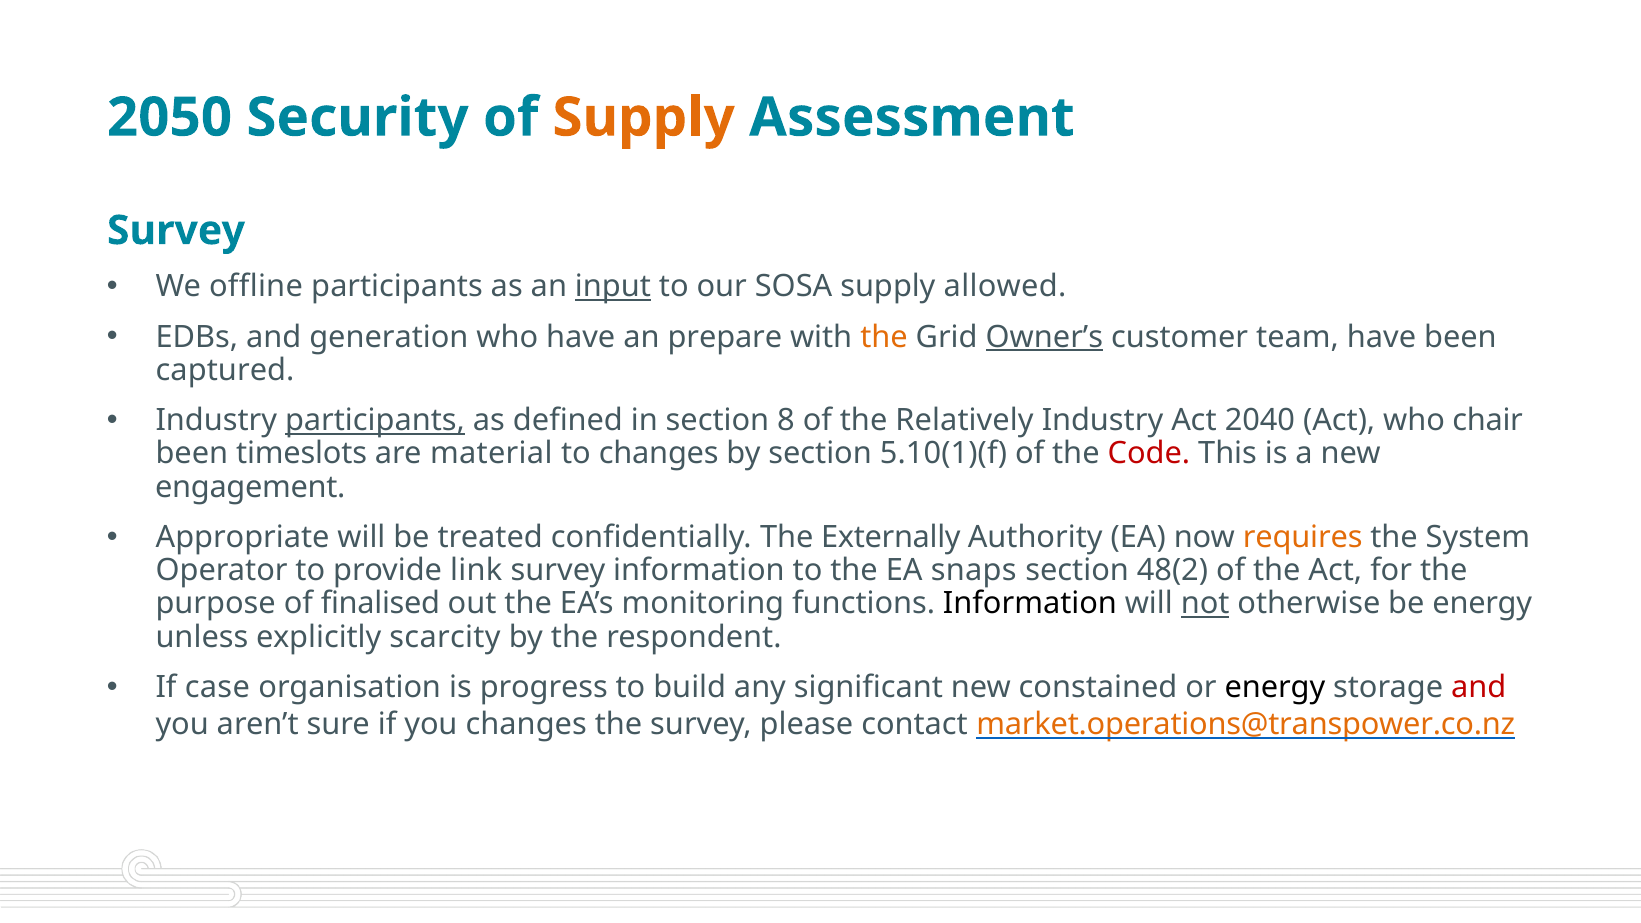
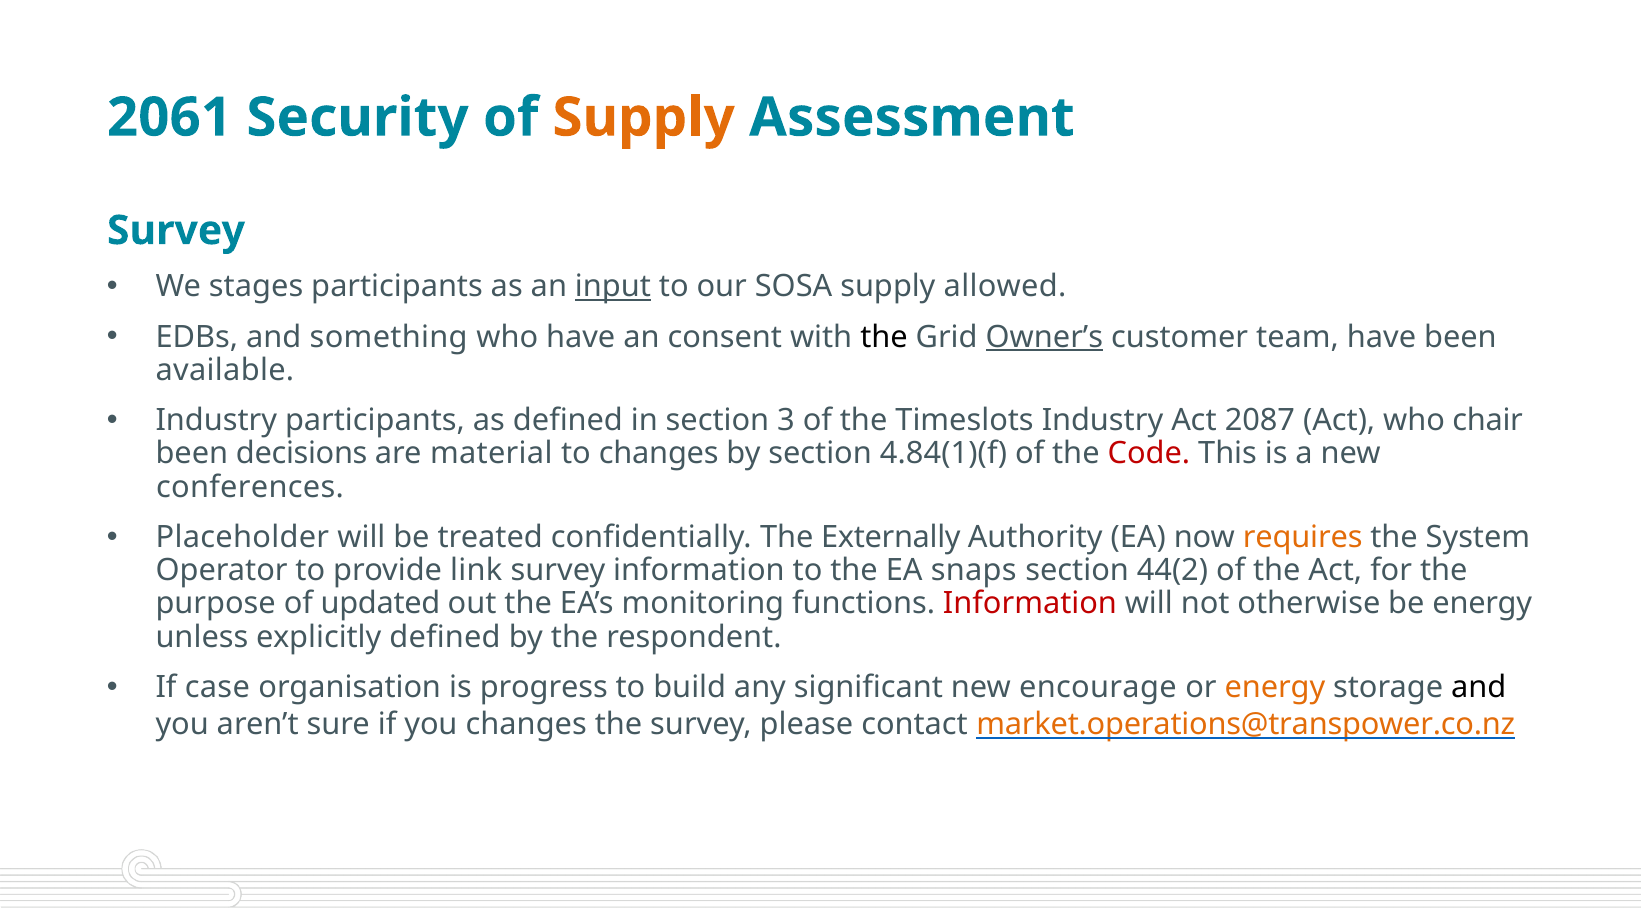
2050: 2050 -> 2061 (170, 118)
offline: offline -> stages (256, 287)
generation: generation -> something (389, 337)
prepare: prepare -> consent (725, 337)
the colour: orange -> black (884, 337)
captured: captured -> available (225, 370)
participants underline: present -> none (375, 420)
8: 8 -> 3 (786, 420)
Relatively: Relatively -> Timeslots (965, 420)
2040: 2040 -> 2087 (1260, 420)
timeslots: timeslots -> decisions (302, 454)
5.10(1)(f: 5.10(1)(f -> 4.84(1)(f (943, 454)
engagement: engagement -> conferences (250, 487)
Appropriate: Appropriate -> Placeholder (242, 537)
48(2: 48(2 -> 44(2 (1172, 571)
finalised: finalised -> updated (380, 604)
Information colour: black -> red (1030, 604)
not underline: present -> none (1205, 604)
explicitly scarcity: scarcity -> defined (445, 637)
constained: constained -> encourage (1098, 687)
energy colour: black -> orange (1275, 687)
and colour: red -> black (1479, 687)
